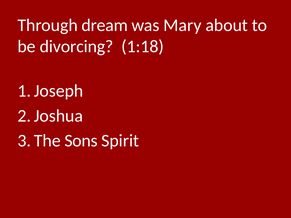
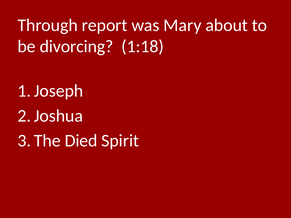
dream: dream -> report (105, 25)
Sons: Sons -> Died (81, 141)
